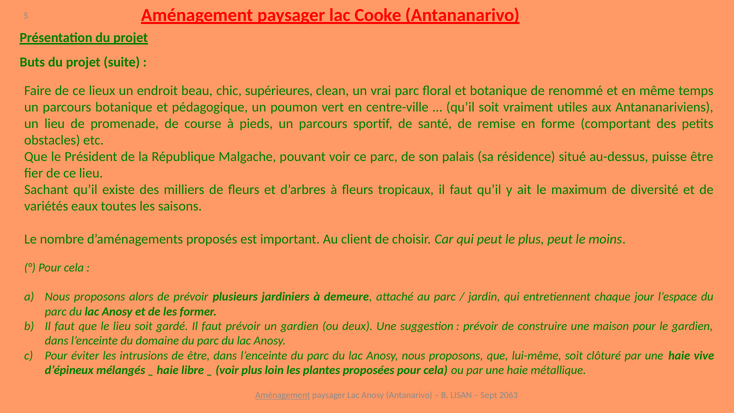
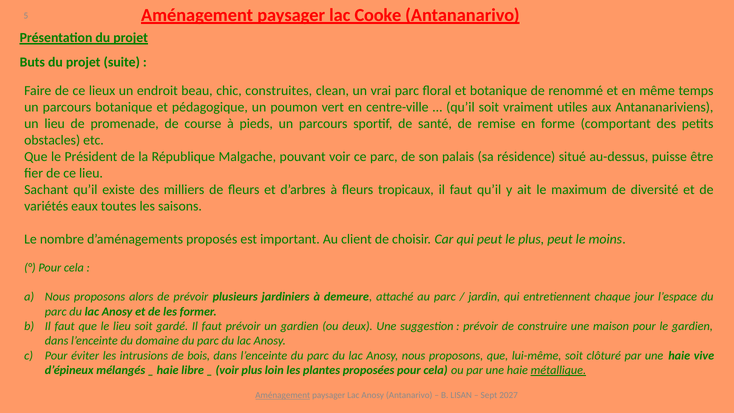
supérieures: supérieures -> construites (279, 90)
de être: être -> bois (199, 355)
métallique underline: none -> present (558, 370)
2063: 2063 -> 2027 (509, 395)
